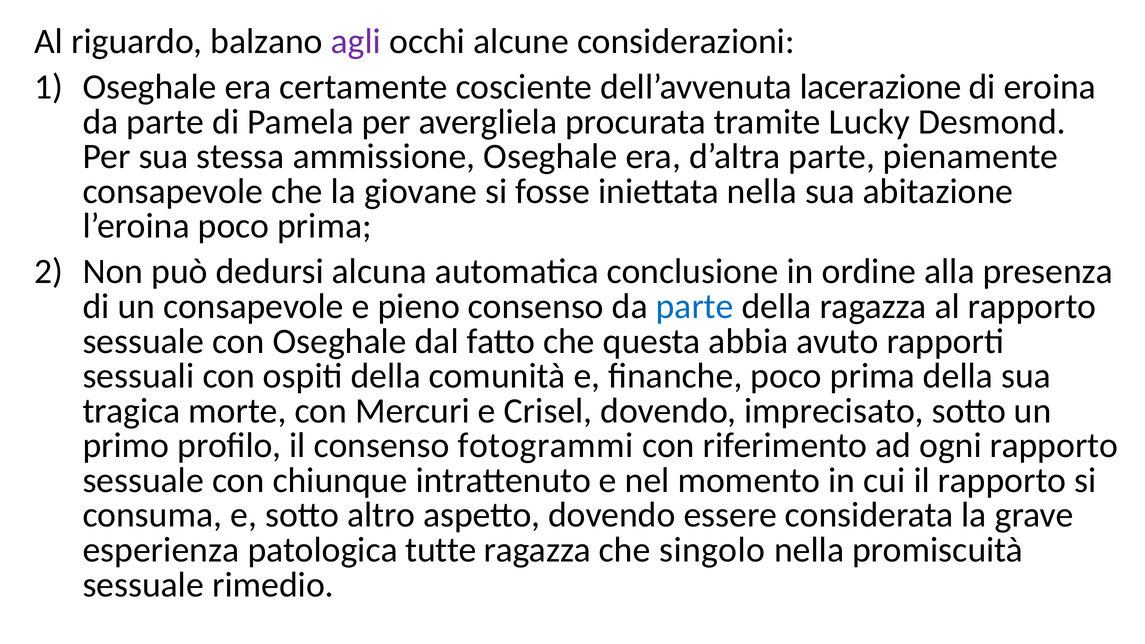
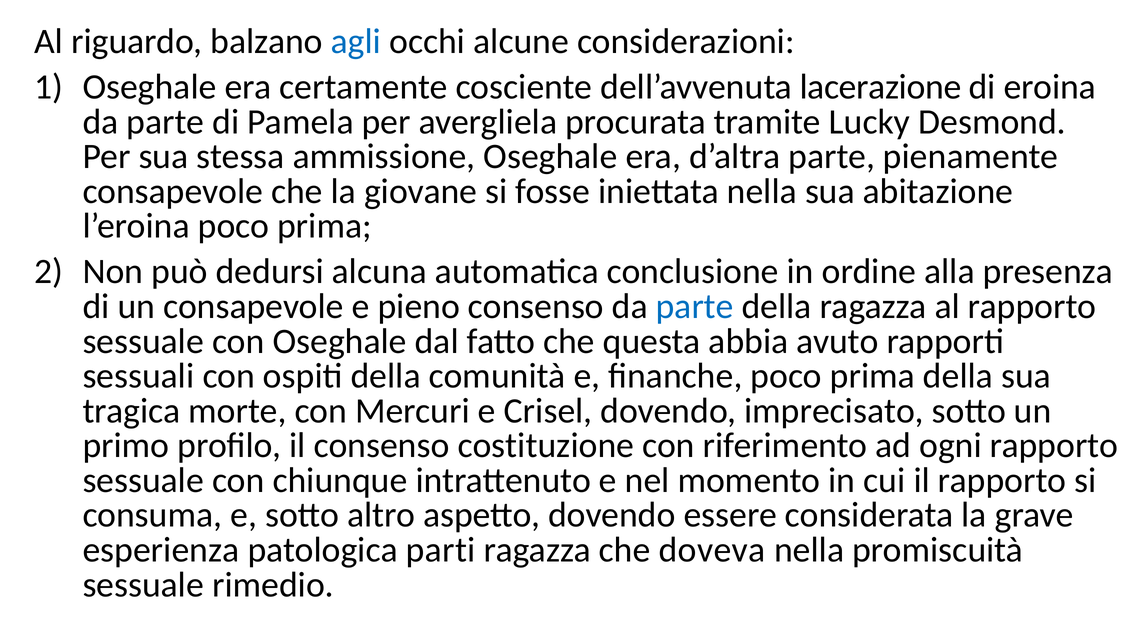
agli colour: purple -> blue (356, 42)
fotogrammi: fotogrammi -> costituzione (546, 446)
tutte: tutte -> parti (441, 550)
singolo: singolo -> doveva (712, 550)
